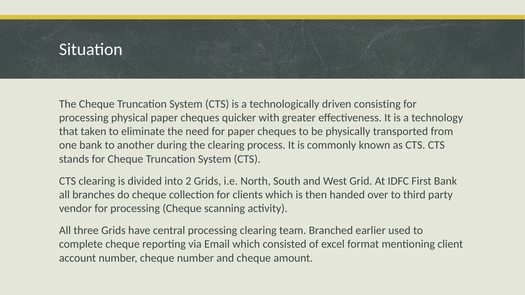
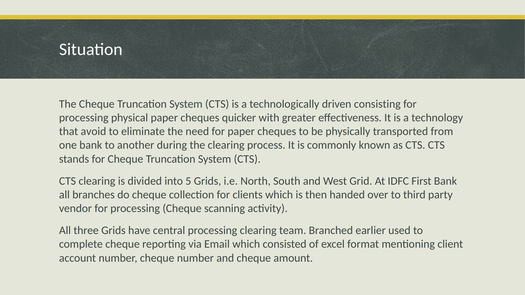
taken: taken -> avoid (93, 132)
2: 2 -> 5 (188, 181)
